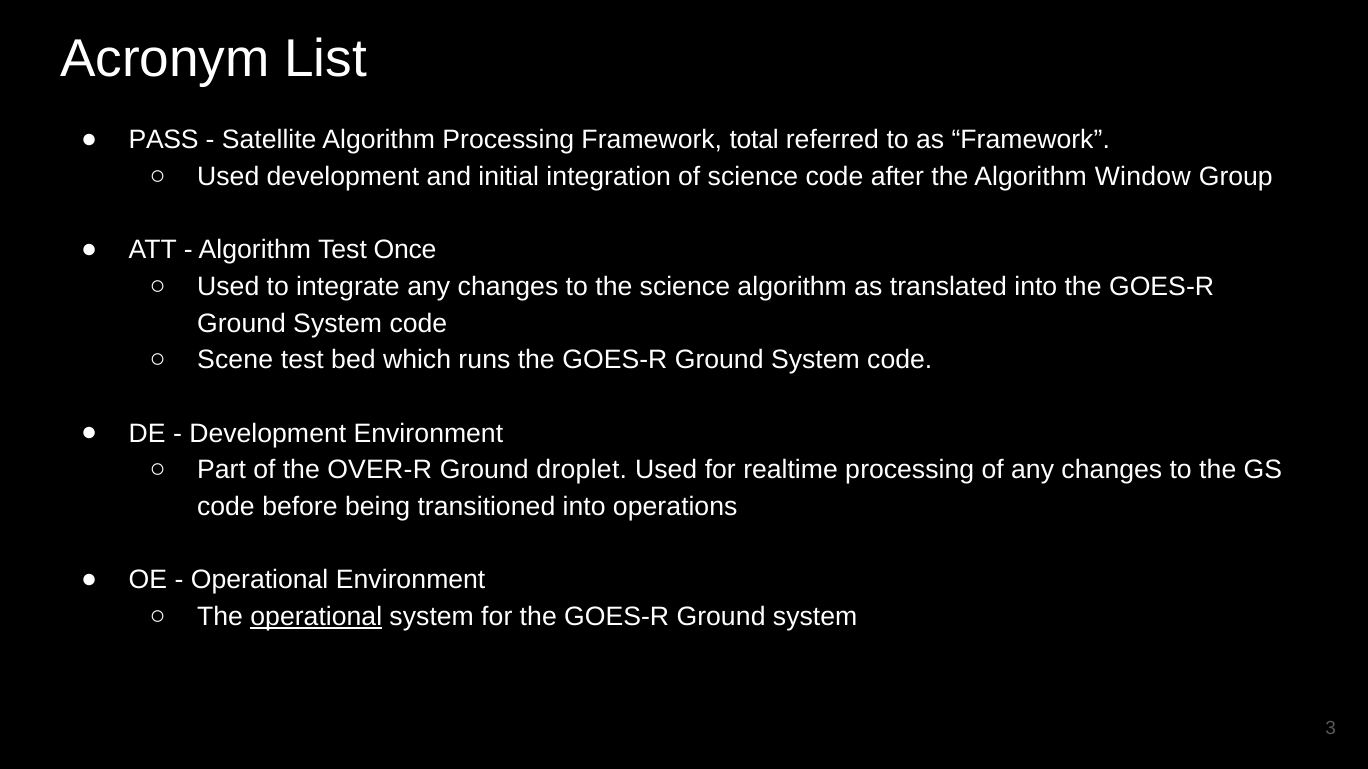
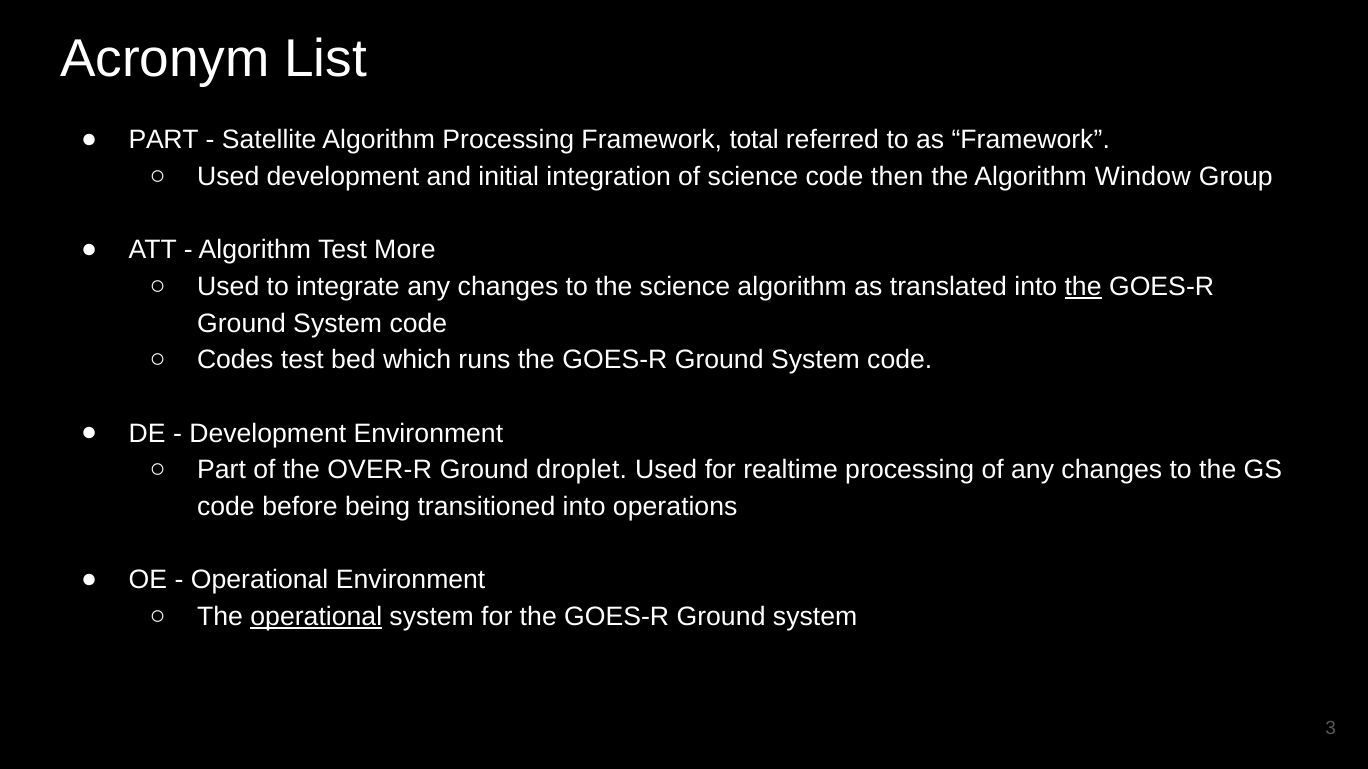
PASS: PASS -> PART (164, 140)
after: after -> then (897, 177)
Once: Once -> More (405, 250)
the underline: none -> present (1083, 287)
Scene: Scene -> Codes (235, 360)
